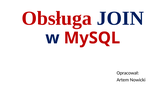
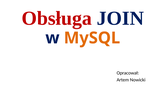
MySQL colour: red -> orange (92, 38)
